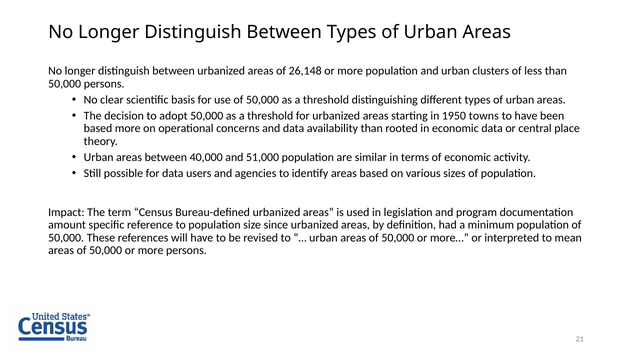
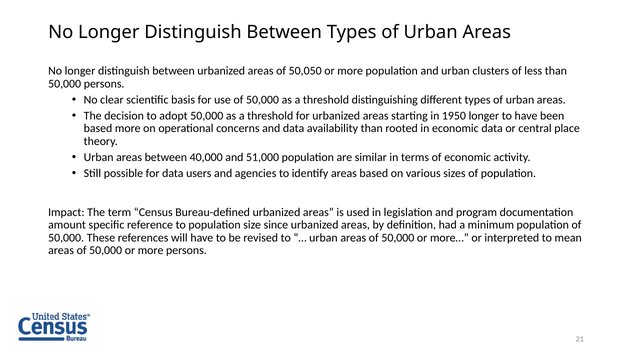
26,148: 26,148 -> 50,050 (305, 71)
1950 towns: towns -> longer (484, 116)
